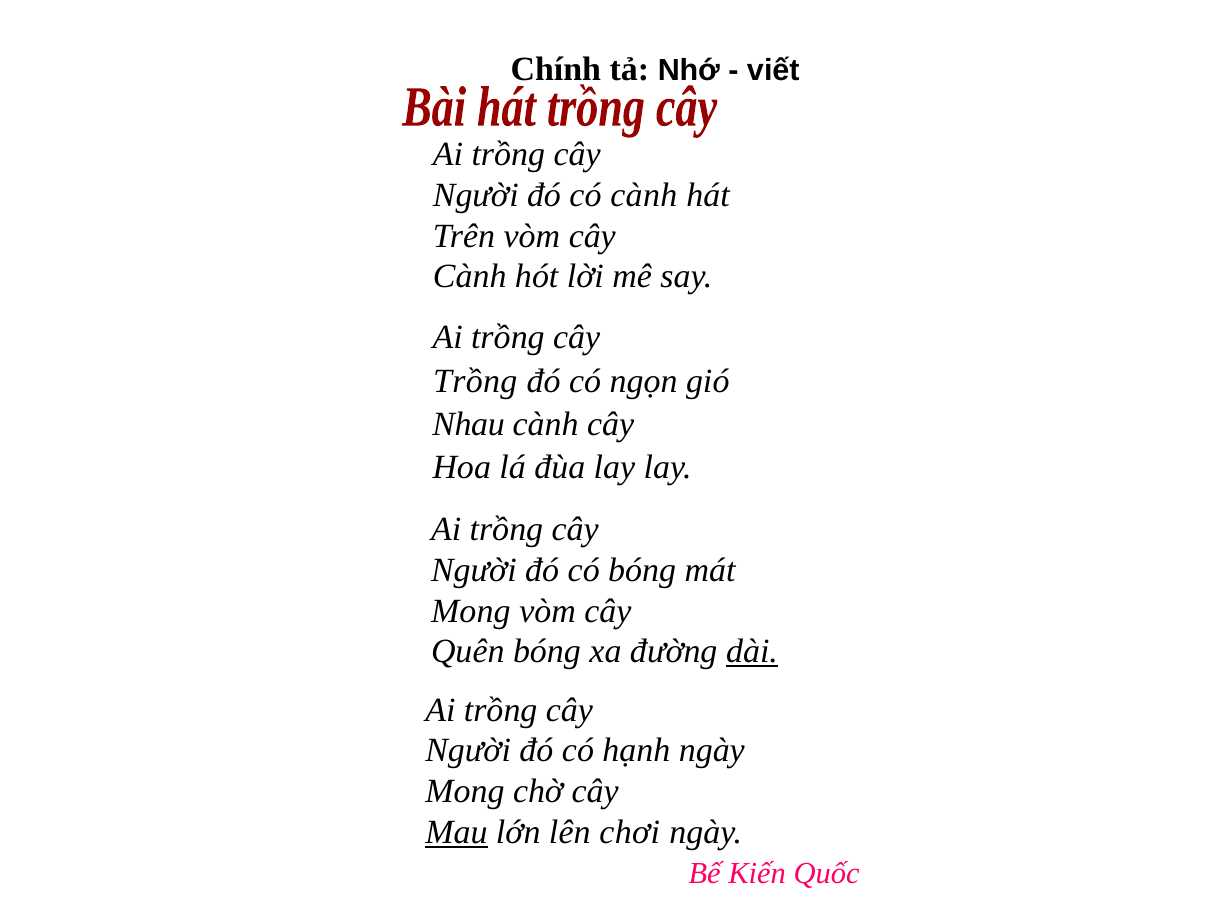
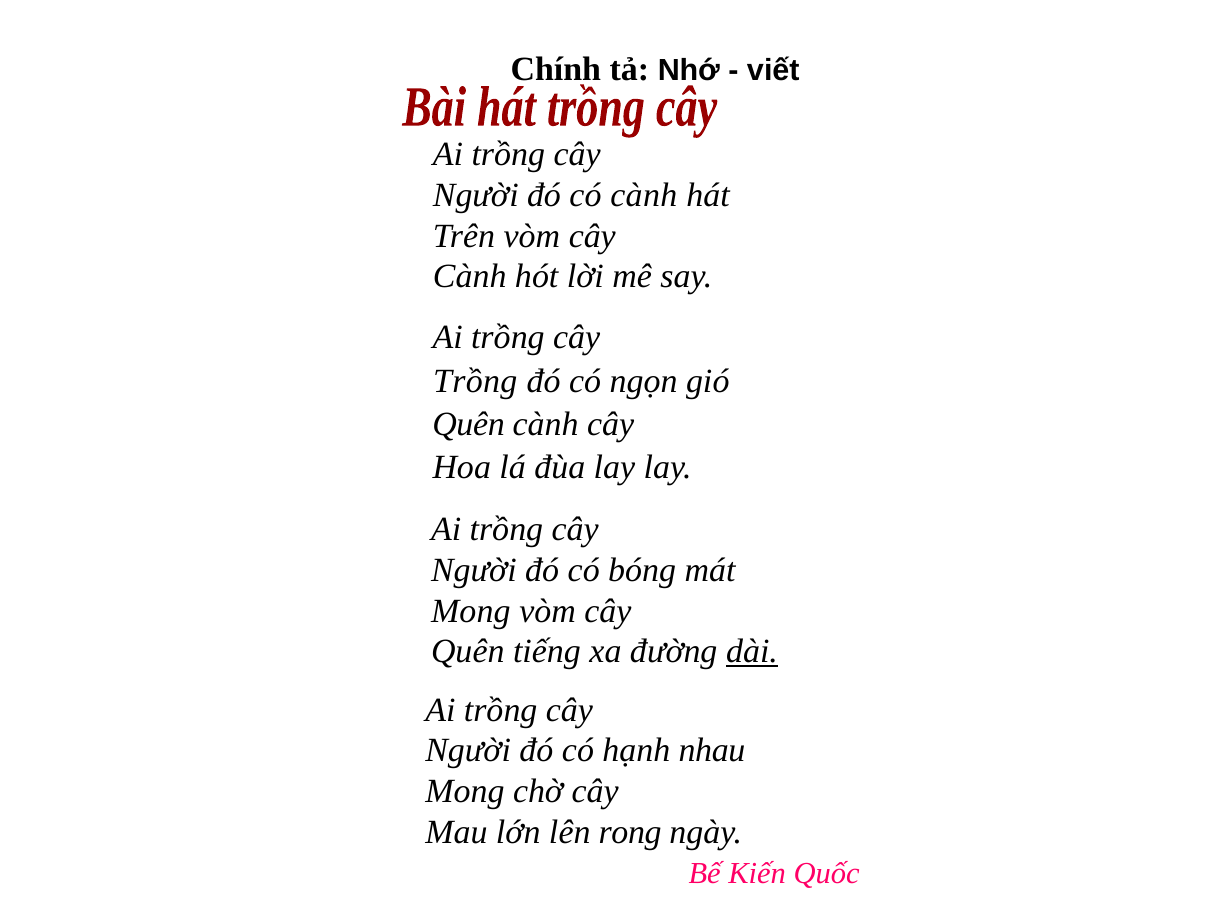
Nhau: Nhau -> Quên (469, 425)
Quên bóng: bóng -> tiếng (547, 652)
hạnh ngày: ngày -> nhau (712, 751)
Mau underline: present -> none (456, 833)
chơi: chơi -> rong (630, 833)
